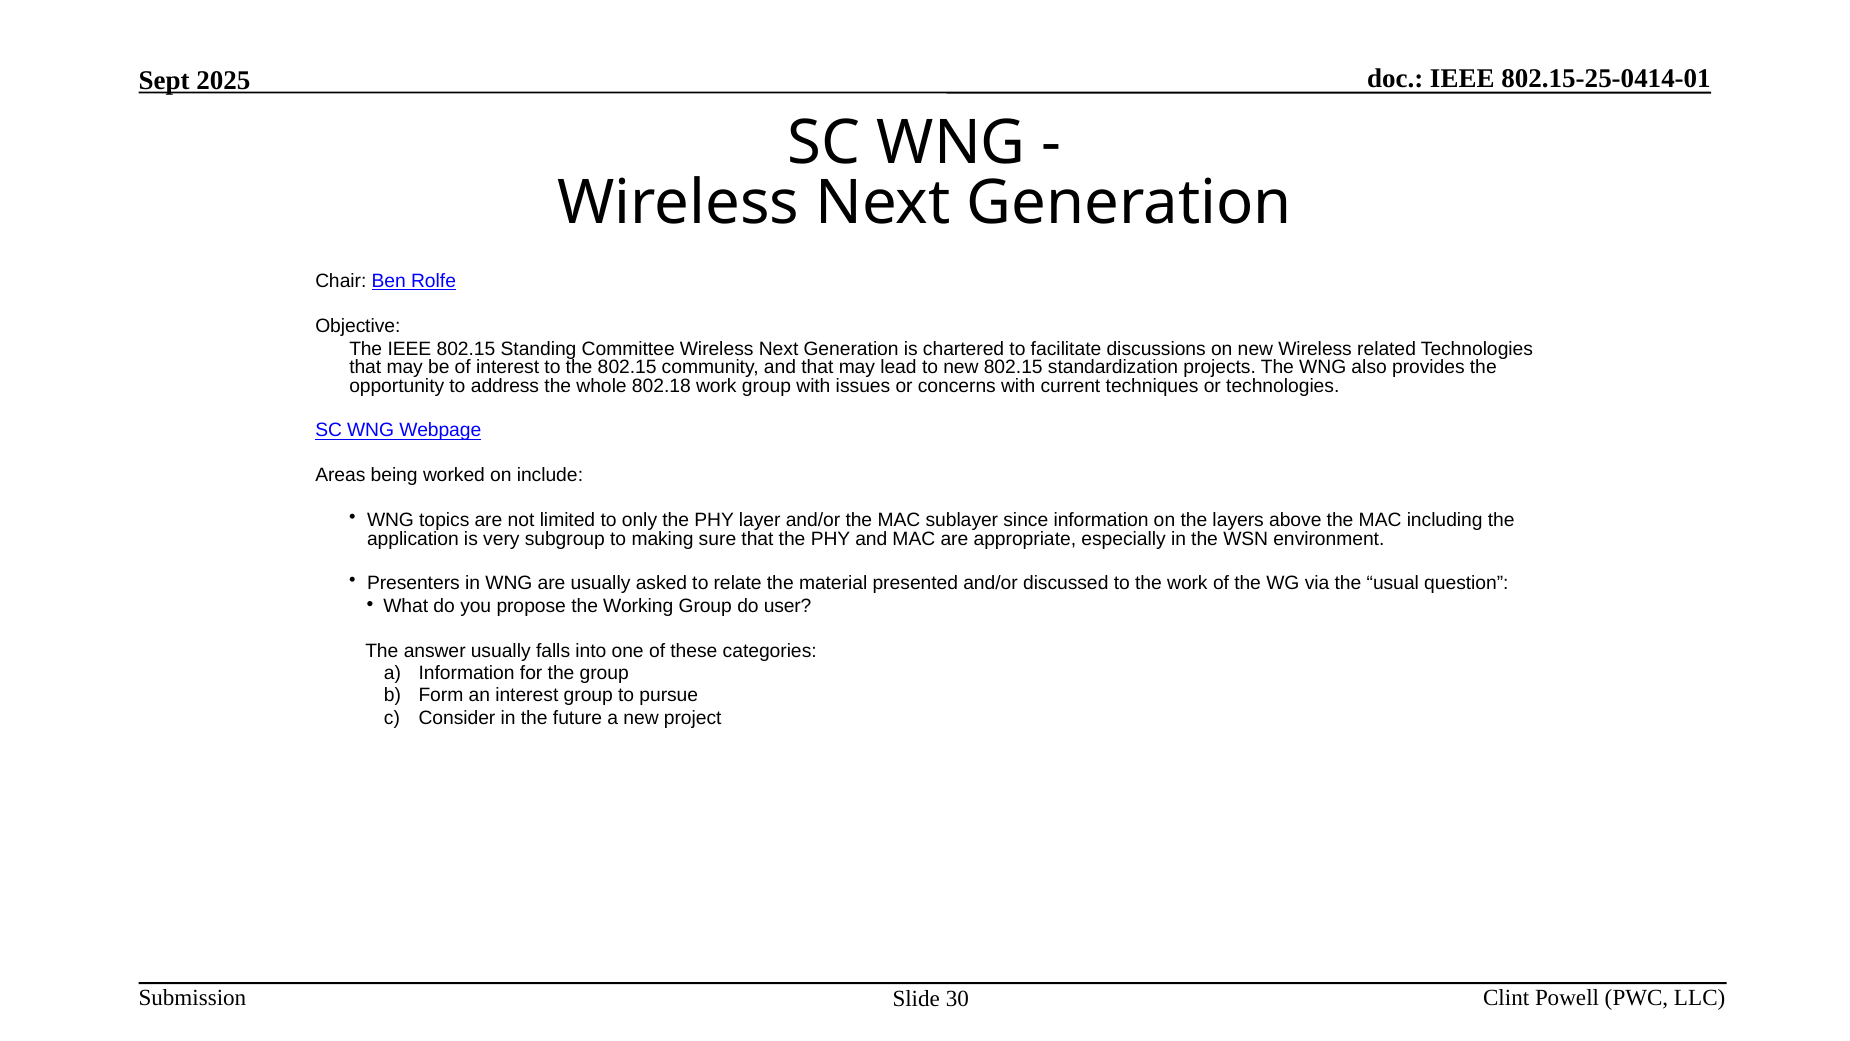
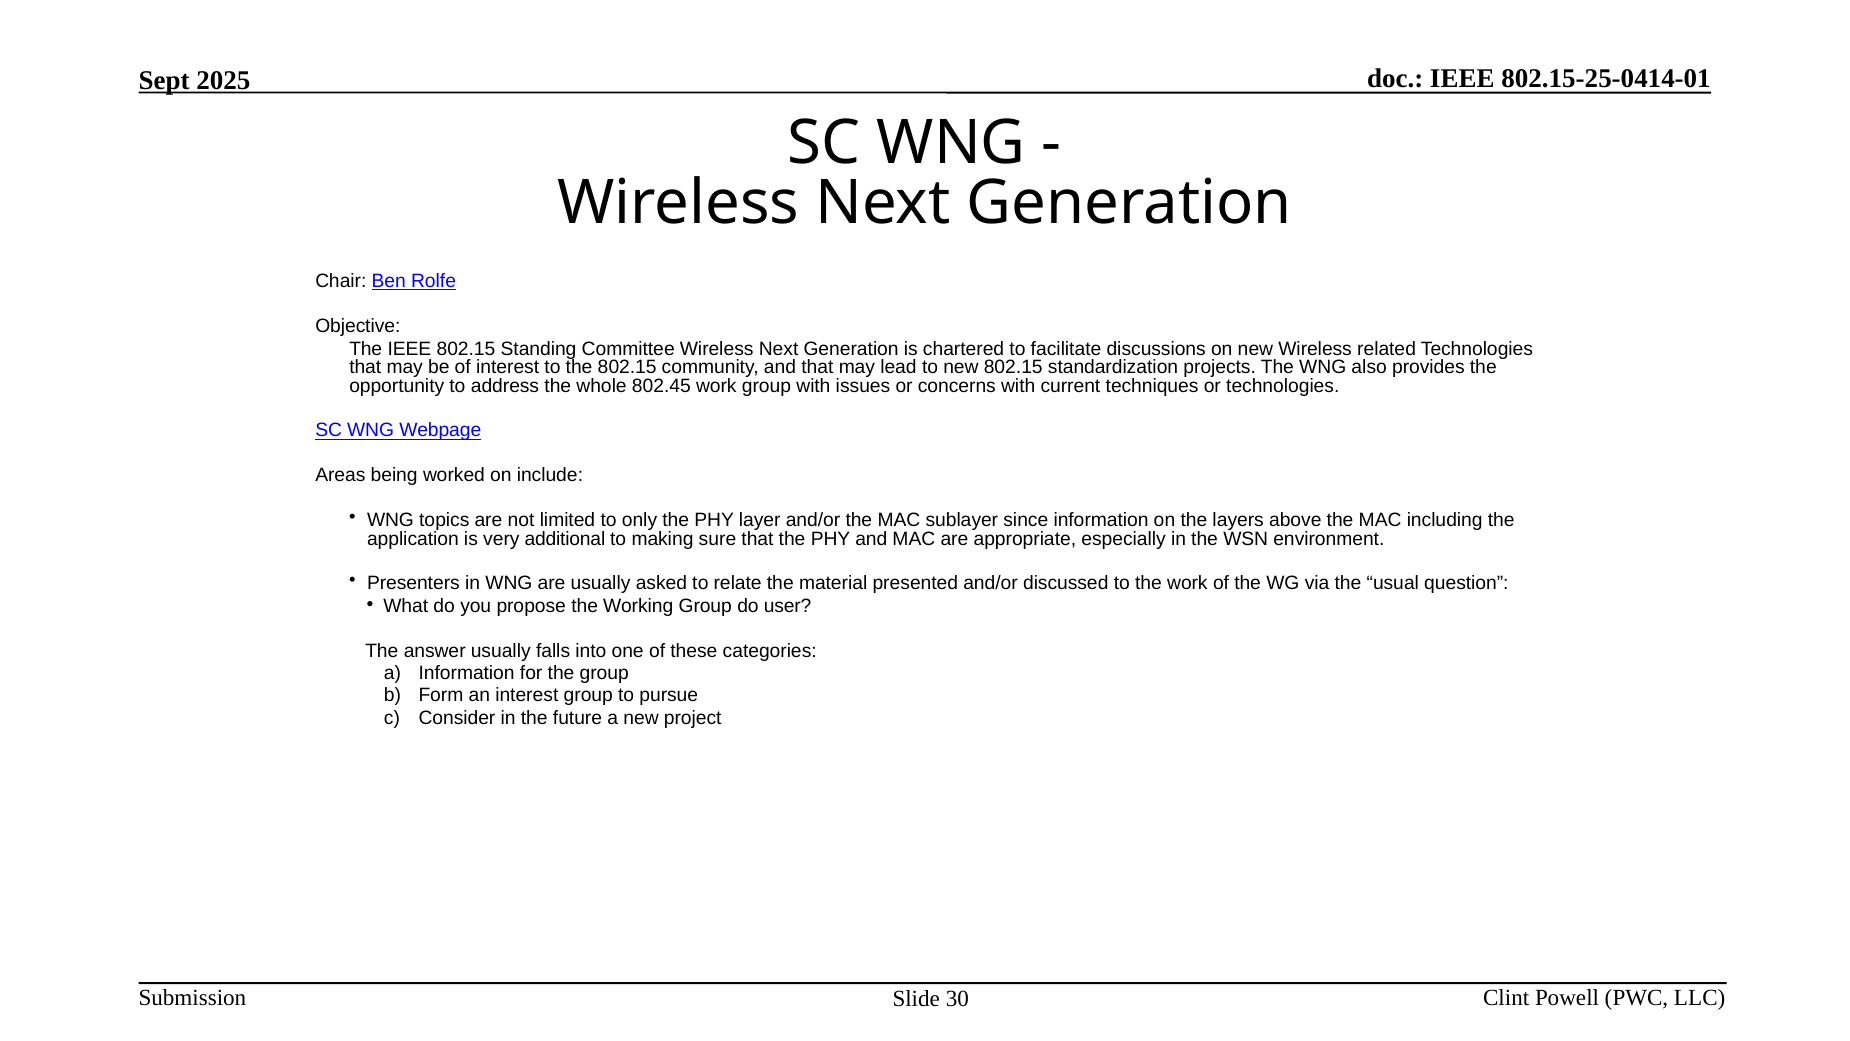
802.18: 802.18 -> 802.45 (661, 386)
subgroup: subgroup -> additional (565, 538)
